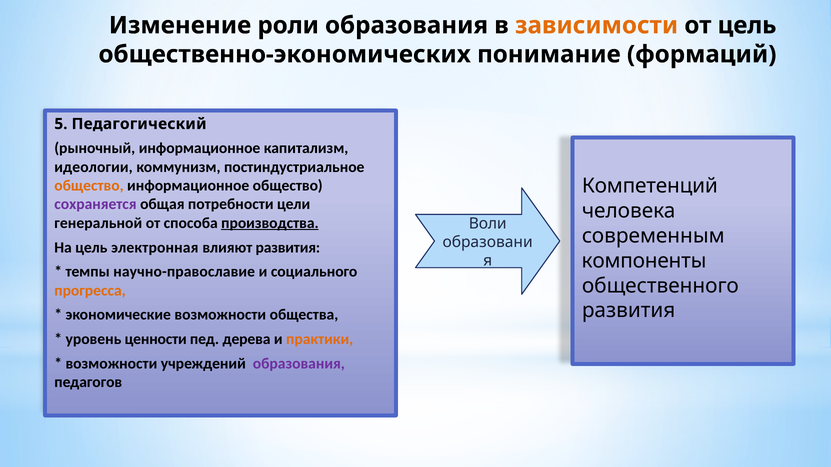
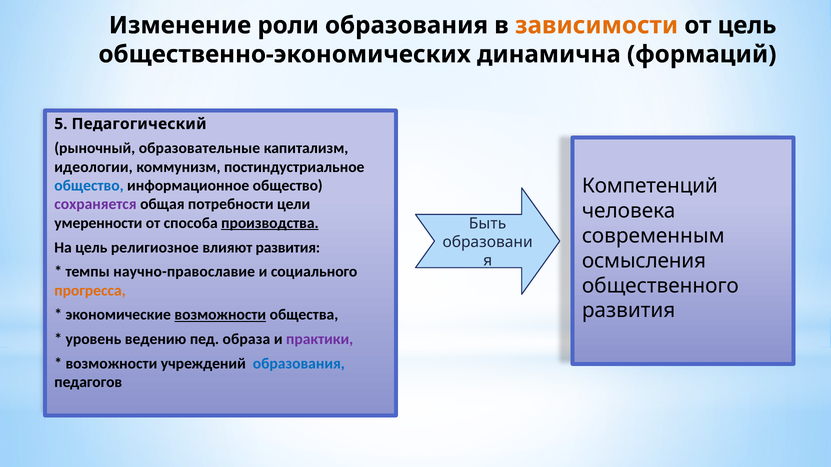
понимание: понимание -> динамична (549, 54)
рыночный информационное: информационное -> образовательные (199, 148)
общество colour: orange -> blue (89, 186)
генеральной: генеральной -> умеренности (98, 223)
Воли: Воли -> Быть (488, 224)
электронная: электронная -> религиозное (155, 248)
компоненты: компоненты -> осмысления (644, 261)
возможности underline: none -> present (220, 315)
ценности: ценности -> ведению (156, 340)
дерева: дерева -> образа (246, 340)
практики colour: orange -> purple (320, 340)
образования colour: purple -> blue (299, 364)
